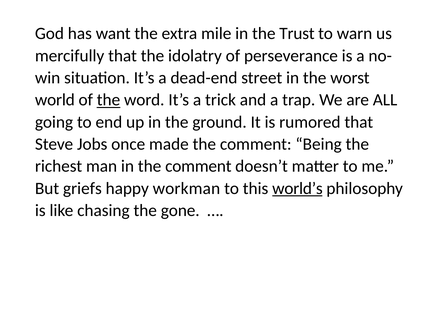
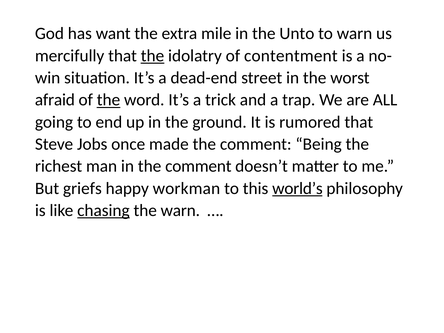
Trust: Trust -> Unto (297, 34)
the underline: none -> present (152, 56)
perseverance: perseverance -> contentment (291, 56)
world: world -> afraid (55, 100)
chasing underline: none -> present (103, 211)
the gone: gone -> warn (180, 211)
